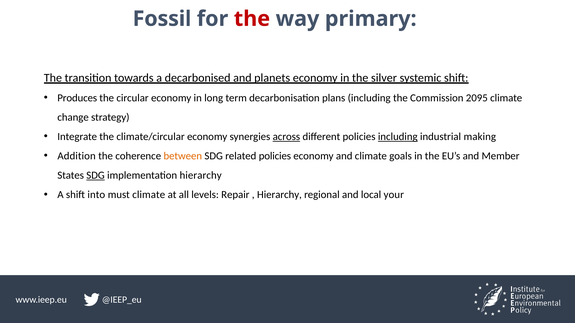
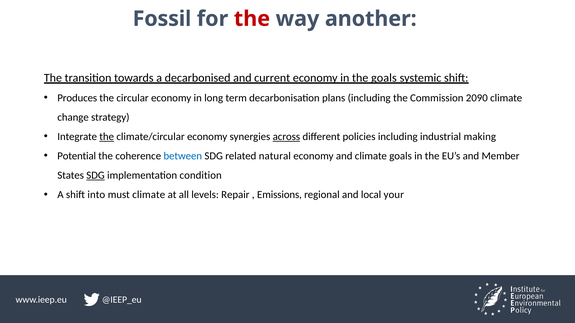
primary: primary -> another (371, 19)
planets: planets -> current (272, 78)
the silver: silver -> goals (384, 78)
2095: 2095 -> 2090 (477, 98)
the underline: none -> present (107, 137)
including underline: present -> none (398, 137)
Addition: Addition -> Potential (77, 156)
between colour: orange -> blue (183, 156)
related policies: policies -> natural (275, 156)
implementation hierarchy: hierarchy -> condition (201, 176)
Hierarchy: Hierarchy -> Emissions (279, 195)
